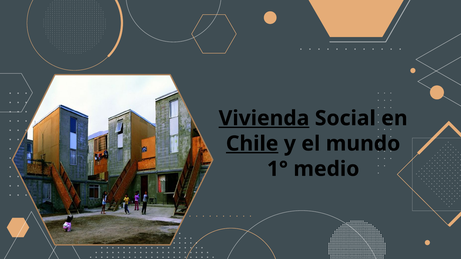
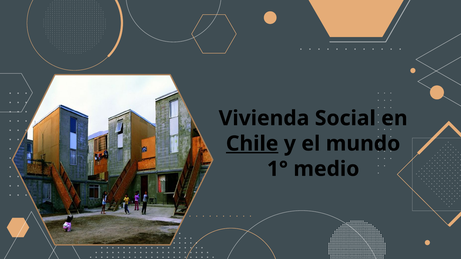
Vivienda underline: present -> none (264, 118)
